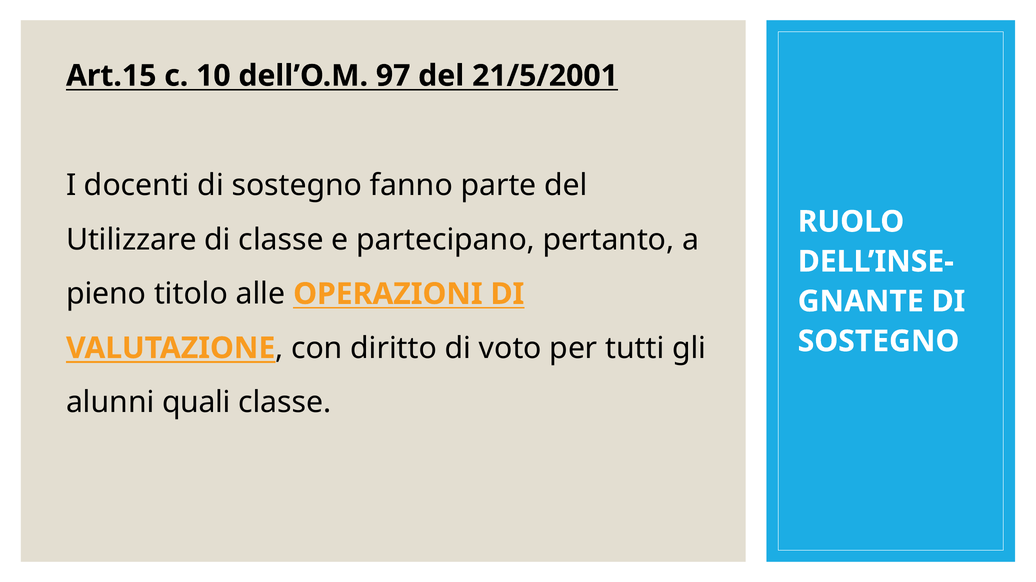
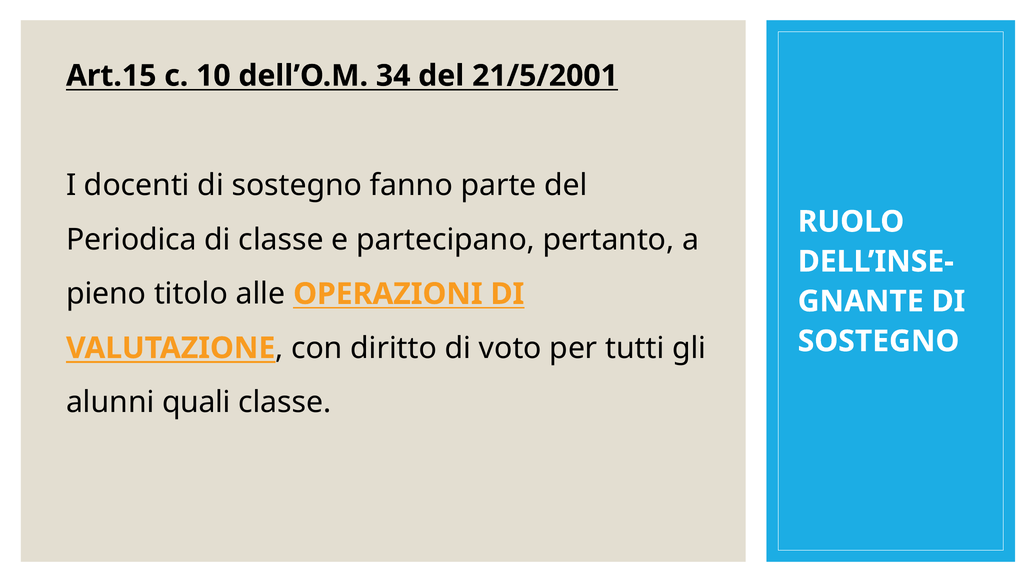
97: 97 -> 34 (393, 76)
Utilizzare: Utilizzare -> Periodica (131, 240)
